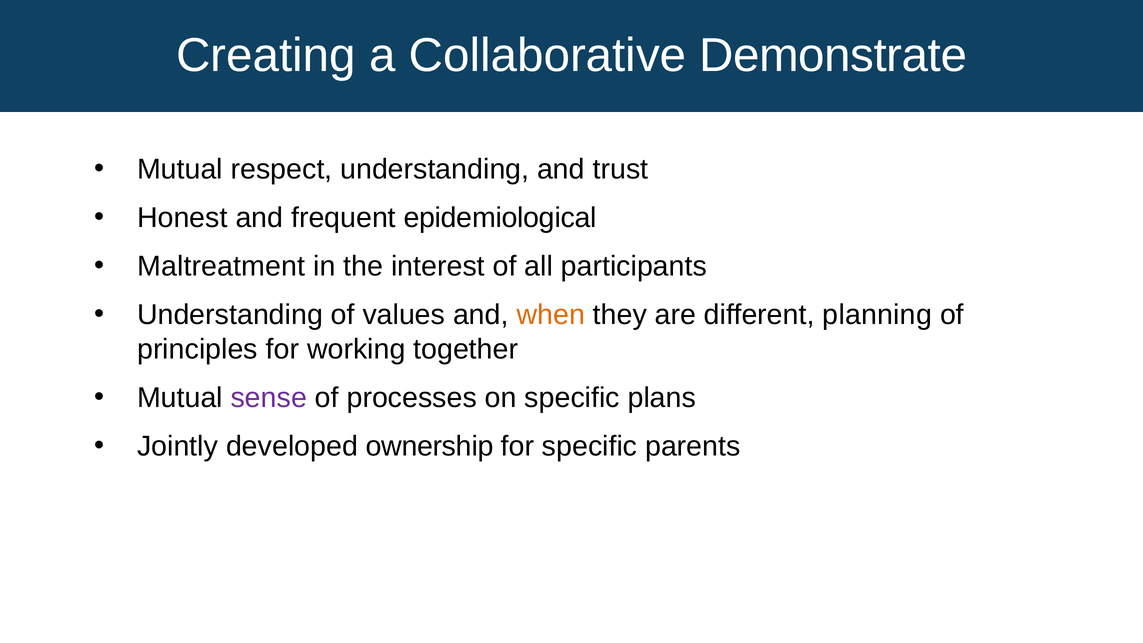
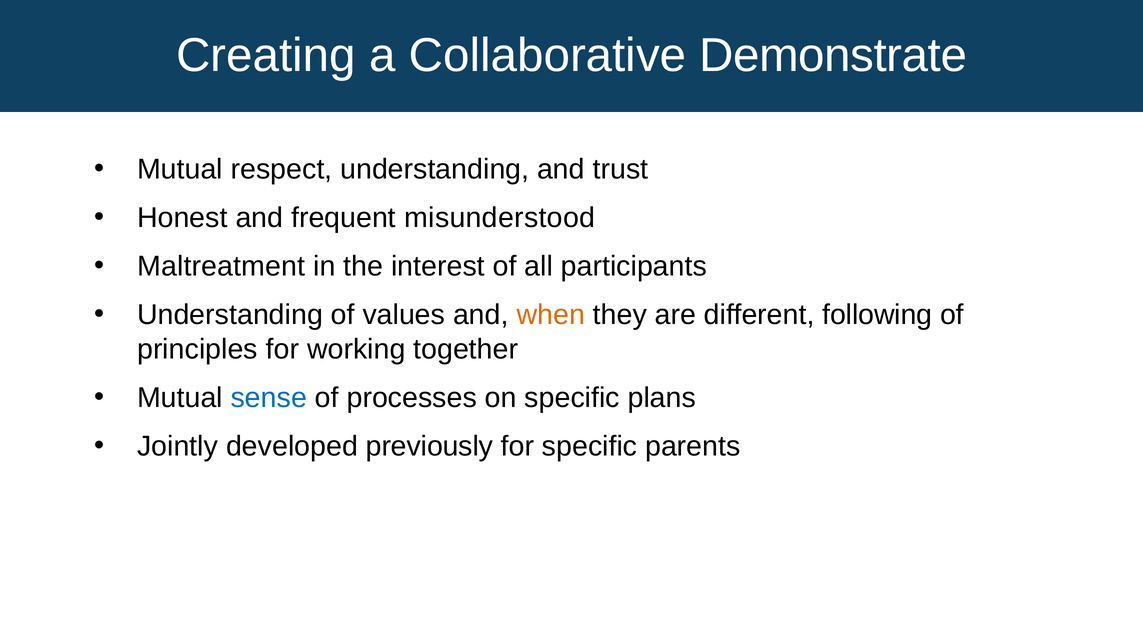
epidemiological: epidemiological -> misunderstood (500, 218)
planning: planning -> following (877, 315)
sense colour: purple -> blue (269, 398)
ownership: ownership -> previously (429, 446)
